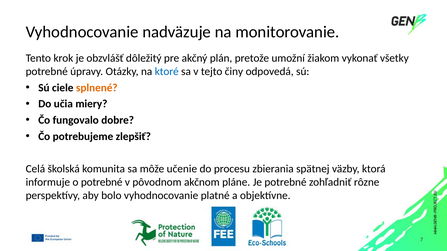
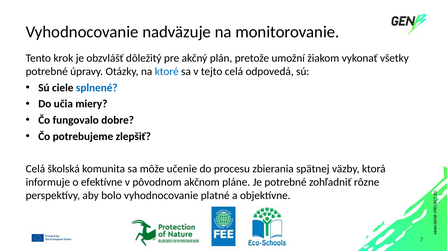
tejto činy: činy -> celá (234, 72)
splnené colour: orange -> blue (97, 88)
o potrebné: potrebné -> efektívne (102, 182)
